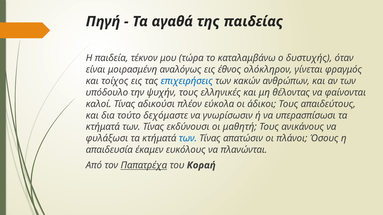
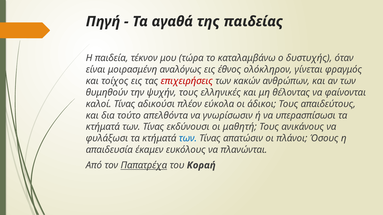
επιχειρήσεις colour: blue -> red (187, 81)
υπόδουλο: υπόδουλο -> θυμηθούν (107, 93)
δεχόμαστε: δεχόμαστε -> απελθόντα (166, 116)
